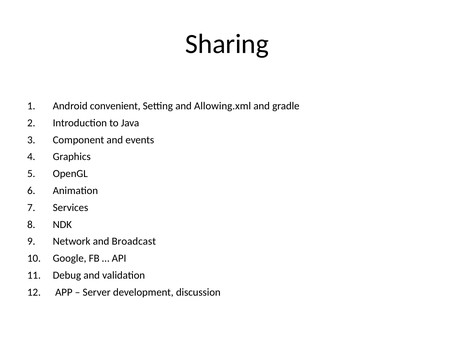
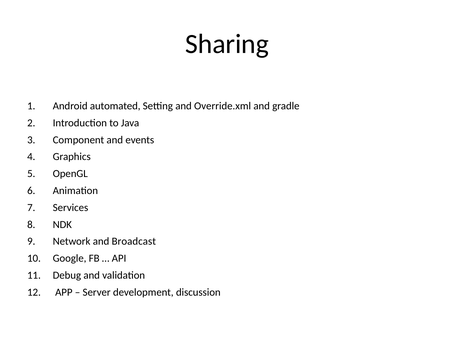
convenient: convenient -> automated (115, 106)
Allowing.xml: Allowing.xml -> Override.xml (223, 106)
